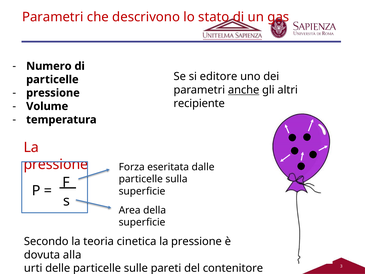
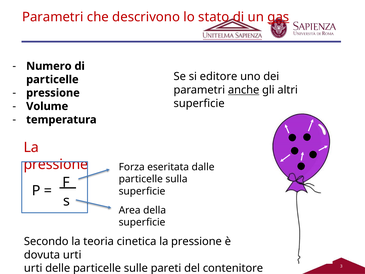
gas underline: none -> present (278, 17)
recipiente: recipiente -> superficie (199, 103)
dovuta alla: alla -> urti (72, 255)
